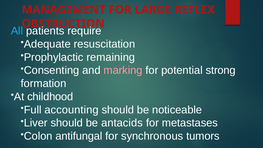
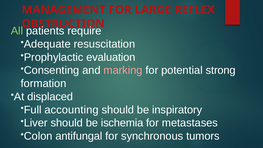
All colour: light blue -> light green (17, 31)
remaining: remaining -> evaluation (111, 57)
childhood: childhood -> displaced (50, 97)
noticeable: noticeable -> inspiratory (177, 110)
antacids: antacids -> ischemia (122, 123)
